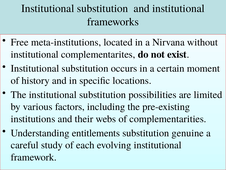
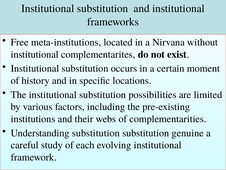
Understanding entitlements: entitlements -> substitution (96, 133)
